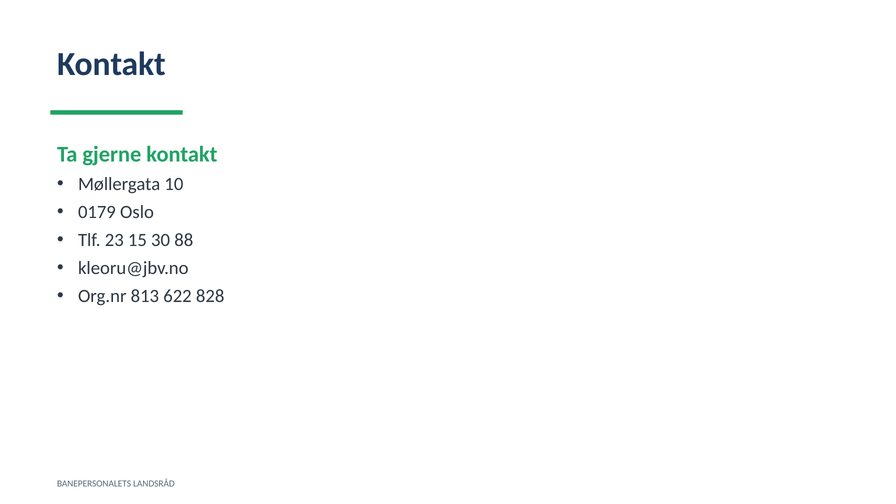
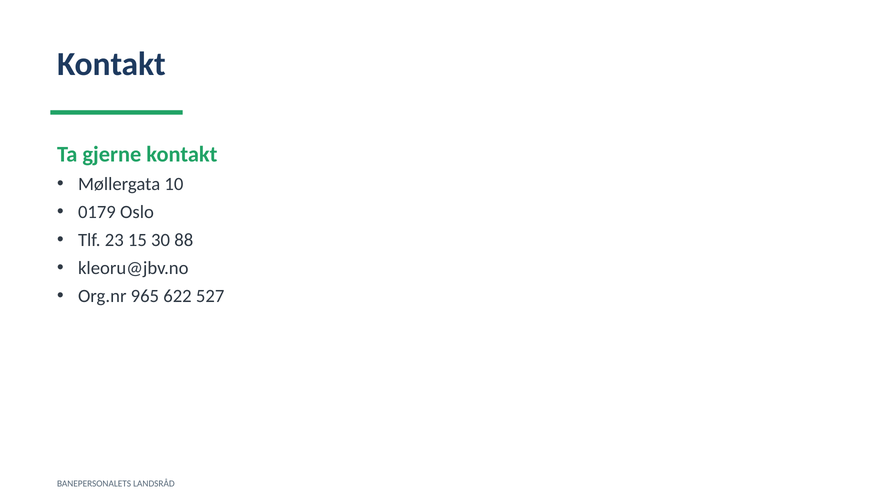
813: 813 -> 965 (145, 296)
828: 828 -> 527 (210, 296)
